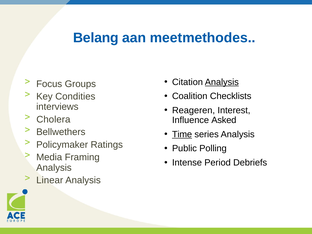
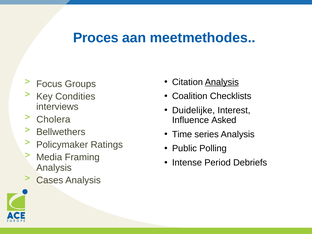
Belang: Belang -> Proces (96, 38)
Reageren: Reageren -> Duidelijke (194, 110)
Time underline: present -> none (182, 134)
Linear: Linear -> Cases (50, 180)
